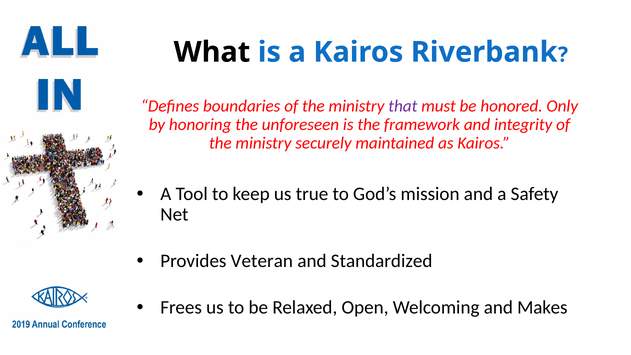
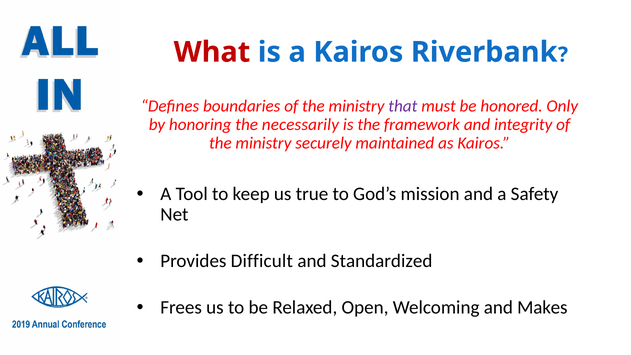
What colour: black -> red (212, 52)
unforeseen: unforeseen -> necessarily (300, 124)
Veteran: Veteran -> Difficult (262, 261)
